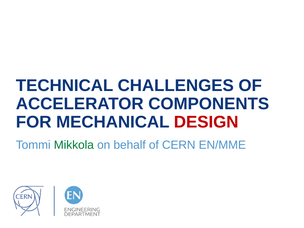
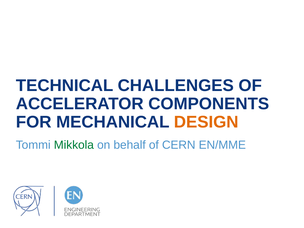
DESIGN colour: red -> orange (206, 122)
